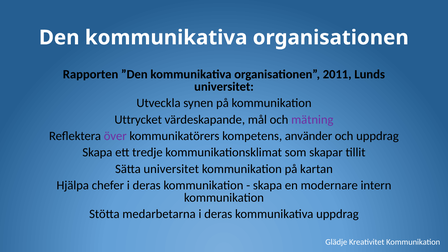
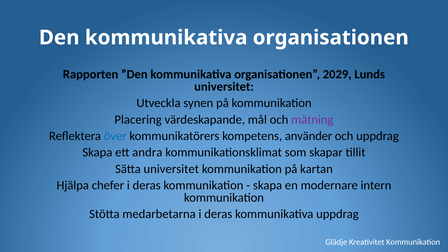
2011: 2011 -> 2029 (337, 74)
Uttrycket: Uttrycket -> Placering (138, 120)
över colour: purple -> blue (115, 136)
tredje: tredje -> andra (147, 152)
